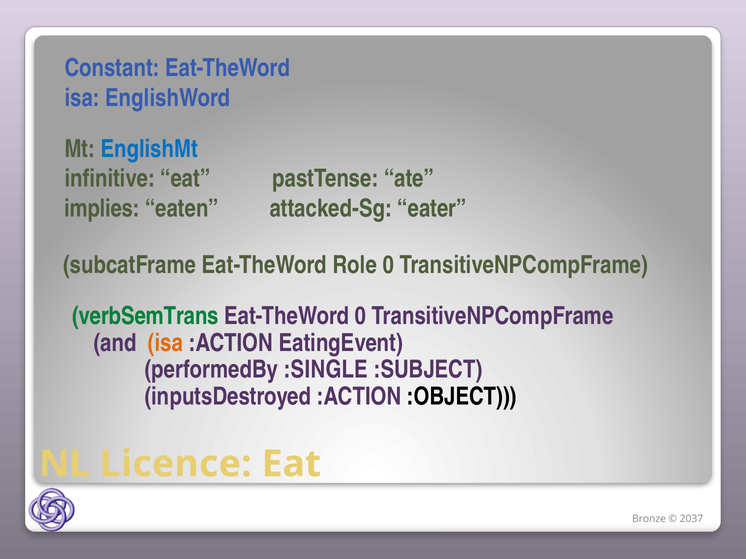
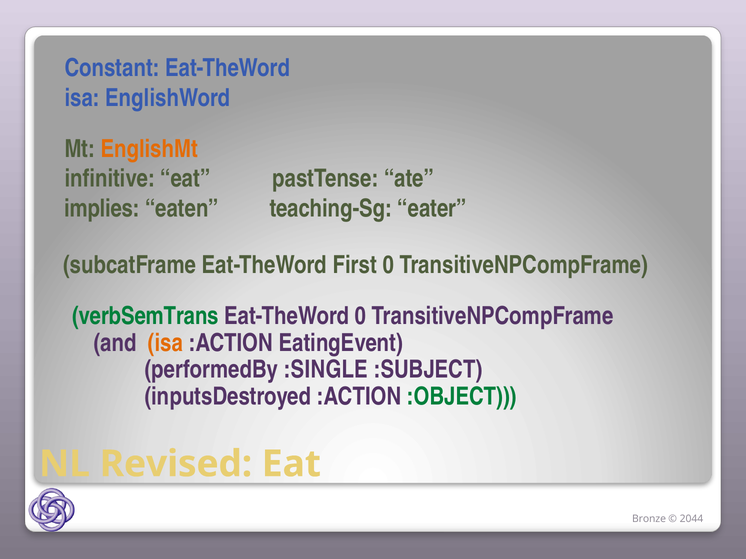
EnglishMt colour: blue -> orange (149, 149)
attacked-Sg: attacked-Sg -> teaching-Sg (331, 209)
Role: Role -> First (355, 265)
:OBJECT colour: black -> green (462, 397)
Licence: Licence -> Revised (176, 464)
2037: 2037 -> 2044 (691, 519)
